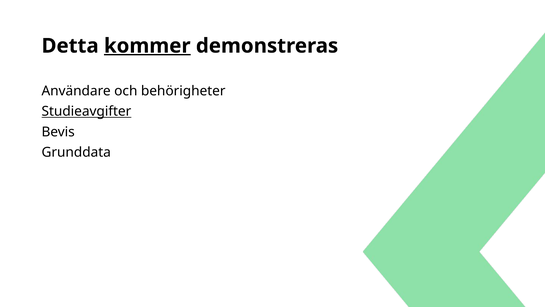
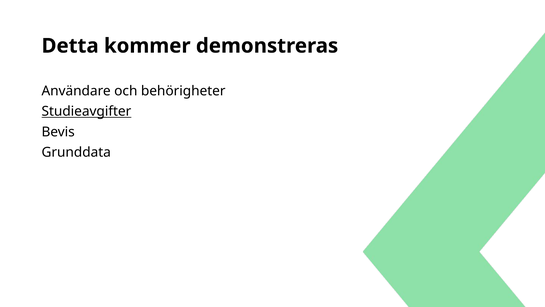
kommer underline: present -> none (147, 46)
